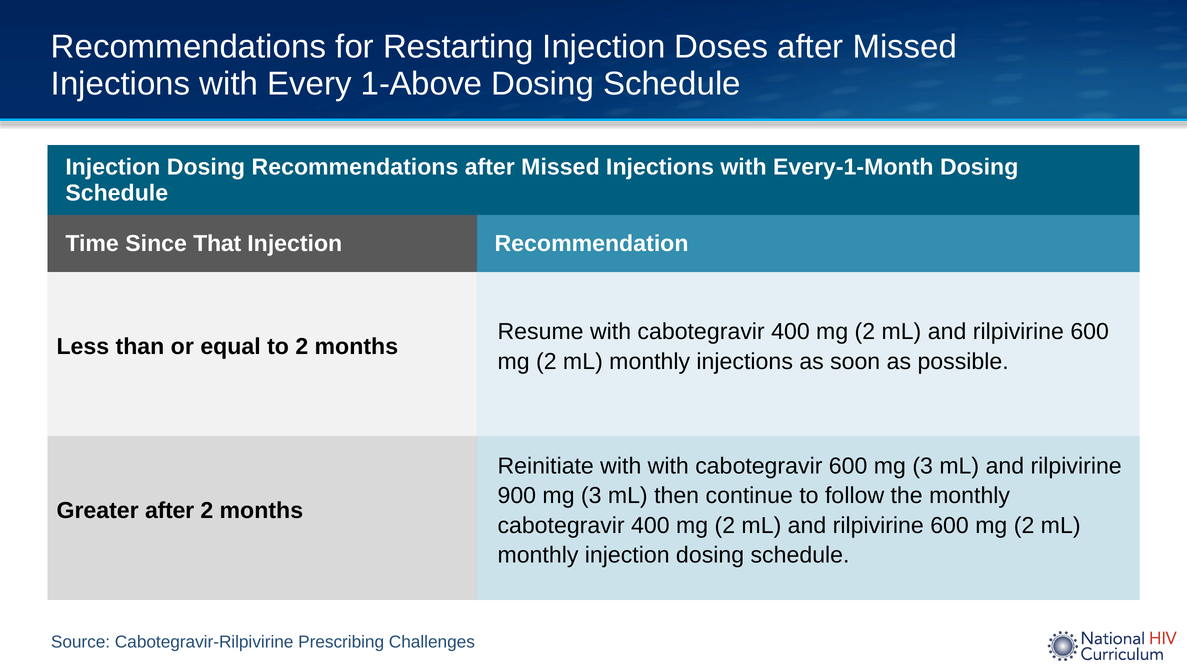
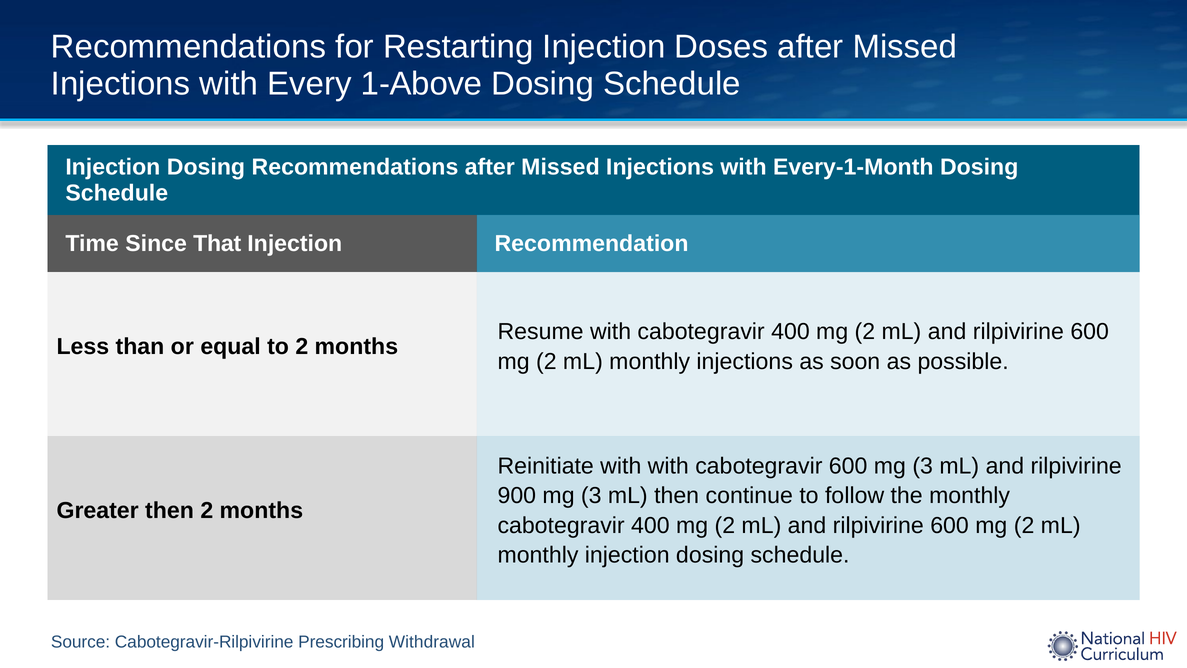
Greater after: after -> then (170, 510)
Challenges: Challenges -> Withdrawal (432, 642)
